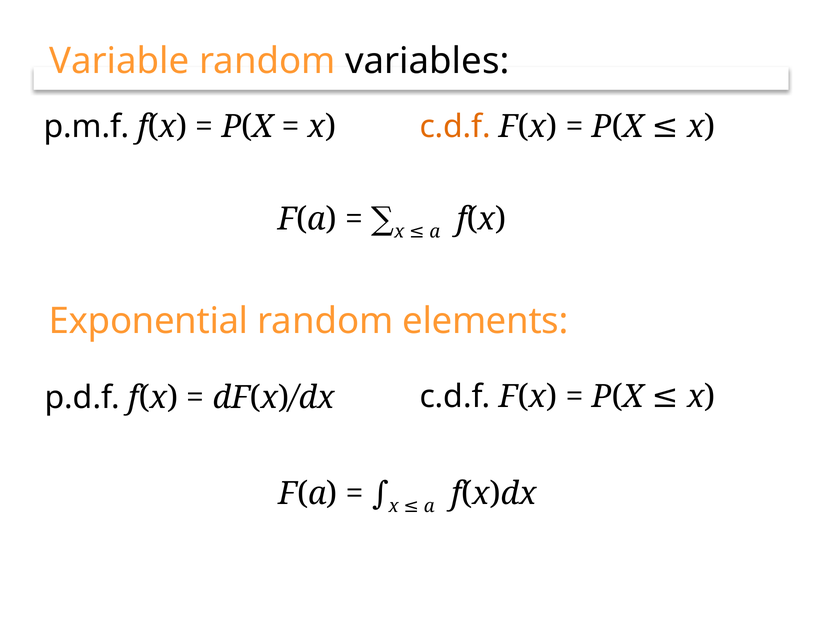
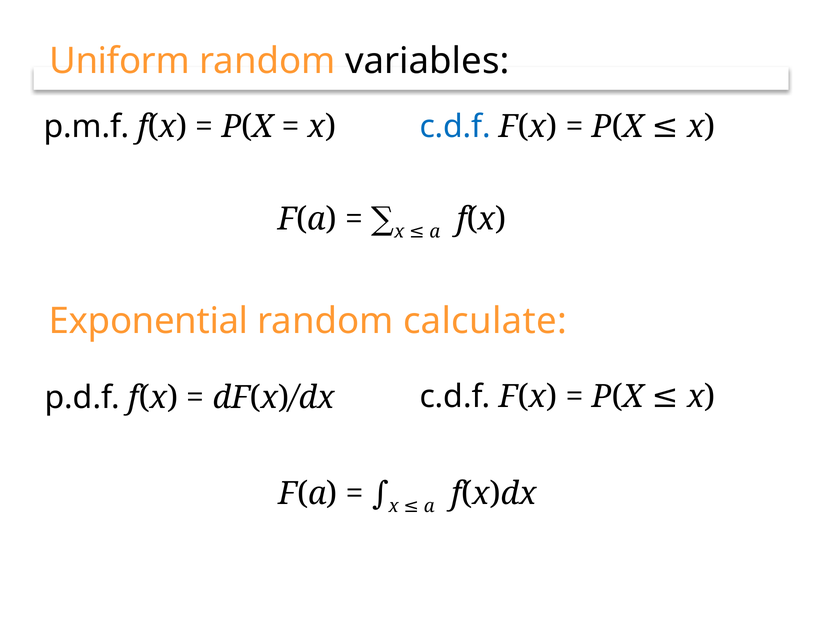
Variable: Variable -> Uniform (120, 61)
c.d.f colour: orange -> blue (455, 127)
elements: elements -> calculate (485, 321)
